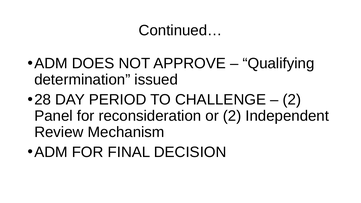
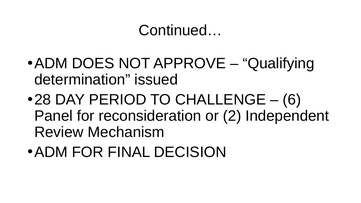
2: 2 -> 6 (292, 100)
